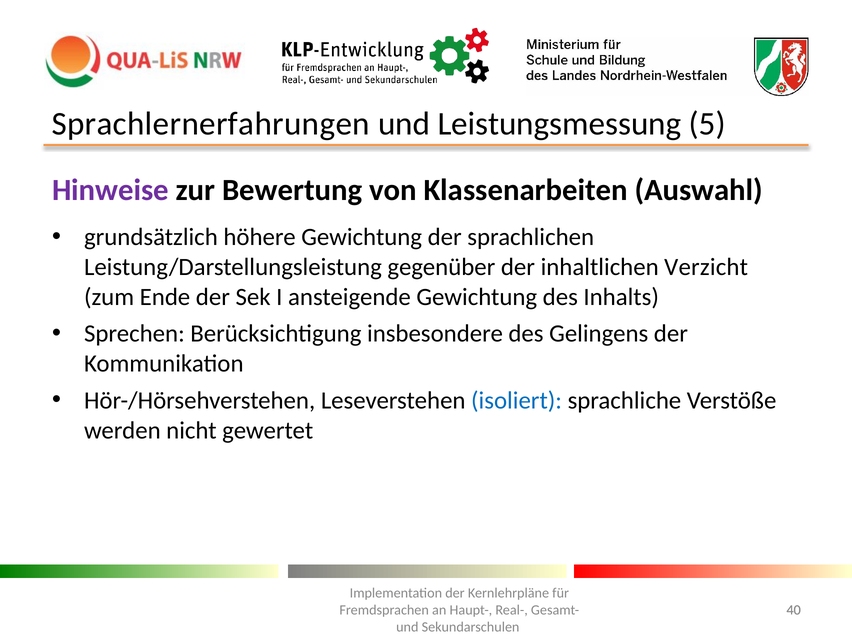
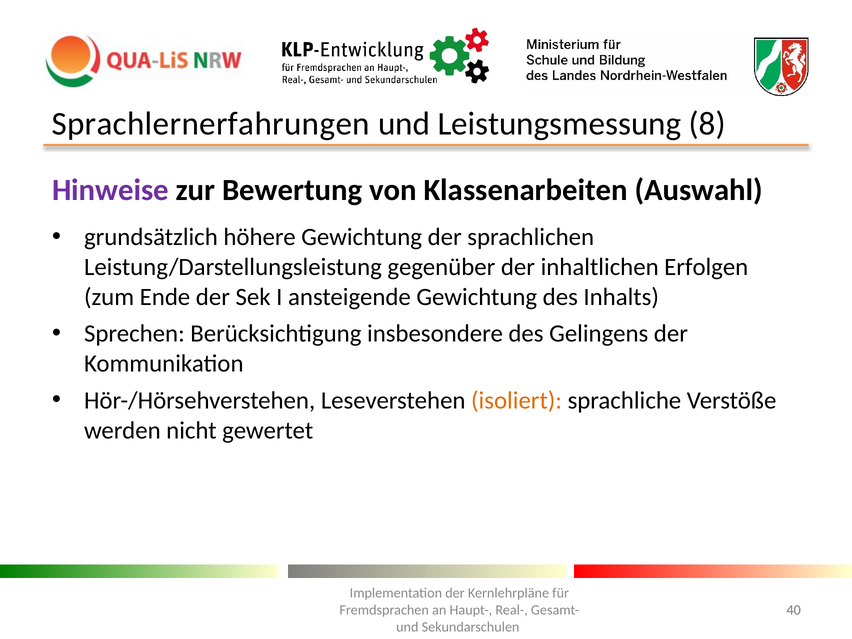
5: 5 -> 8 (707, 124)
Verzicht: Verzicht -> Erfolgen (706, 267)
isoliert colour: blue -> orange (517, 400)
